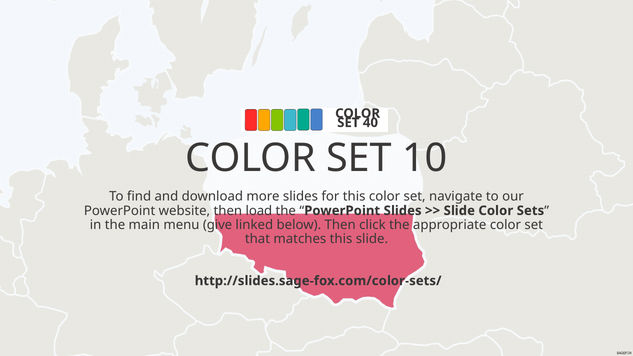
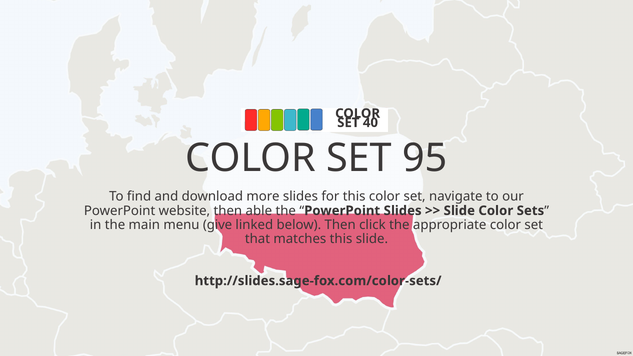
10: 10 -> 95 (425, 158)
load: load -> able (259, 211)
